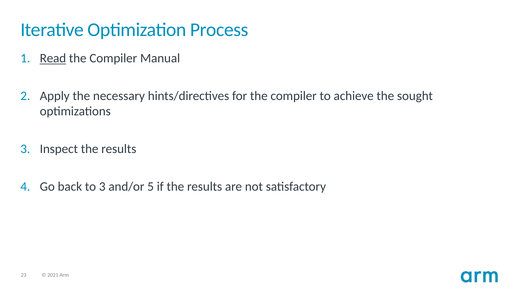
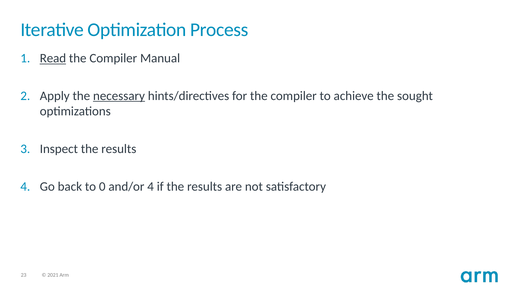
necessary underline: none -> present (119, 96)
to 3: 3 -> 0 (102, 187)
and/or 5: 5 -> 4 (151, 187)
